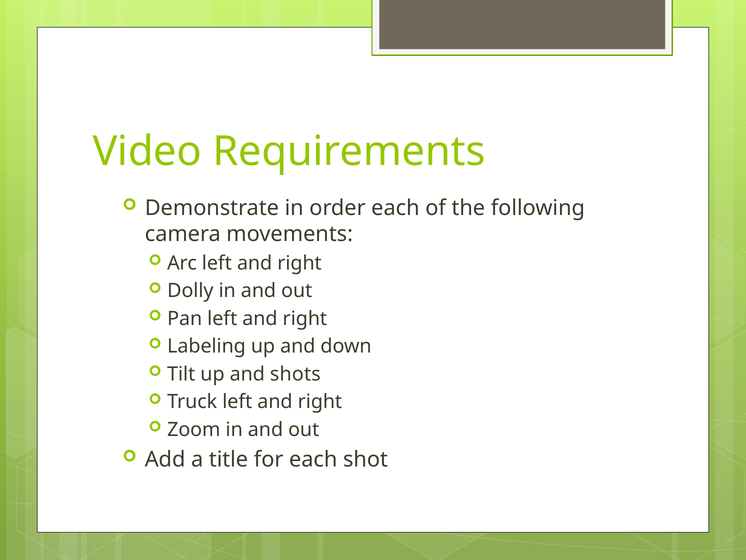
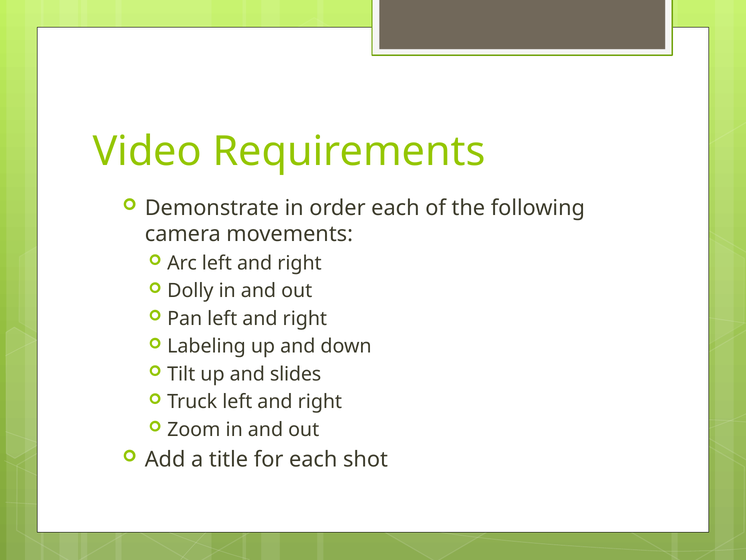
shots: shots -> slides (296, 374)
